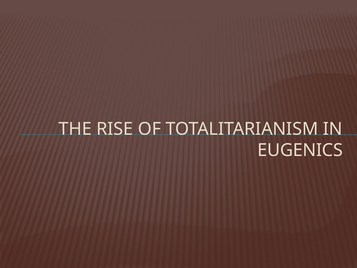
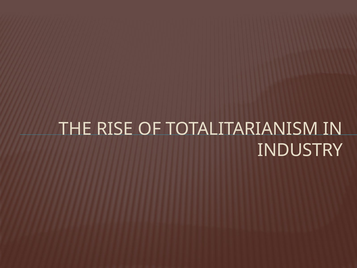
EUGENICS: EUGENICS -> INDUSTRY (300, 150)
